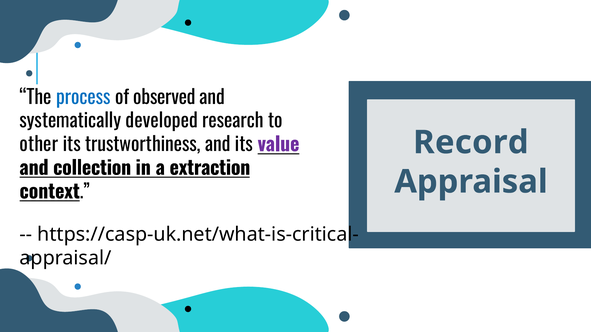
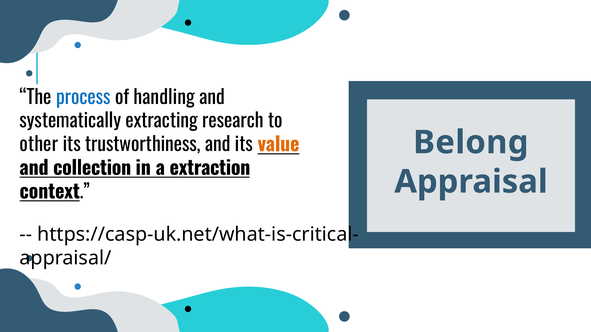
observed: observed -> handling (164, 98)
developed: developed -> extracting (162, 121)
Record: Record -> Belong (471, 143)
value colour: purple -> orange (278, 145)
